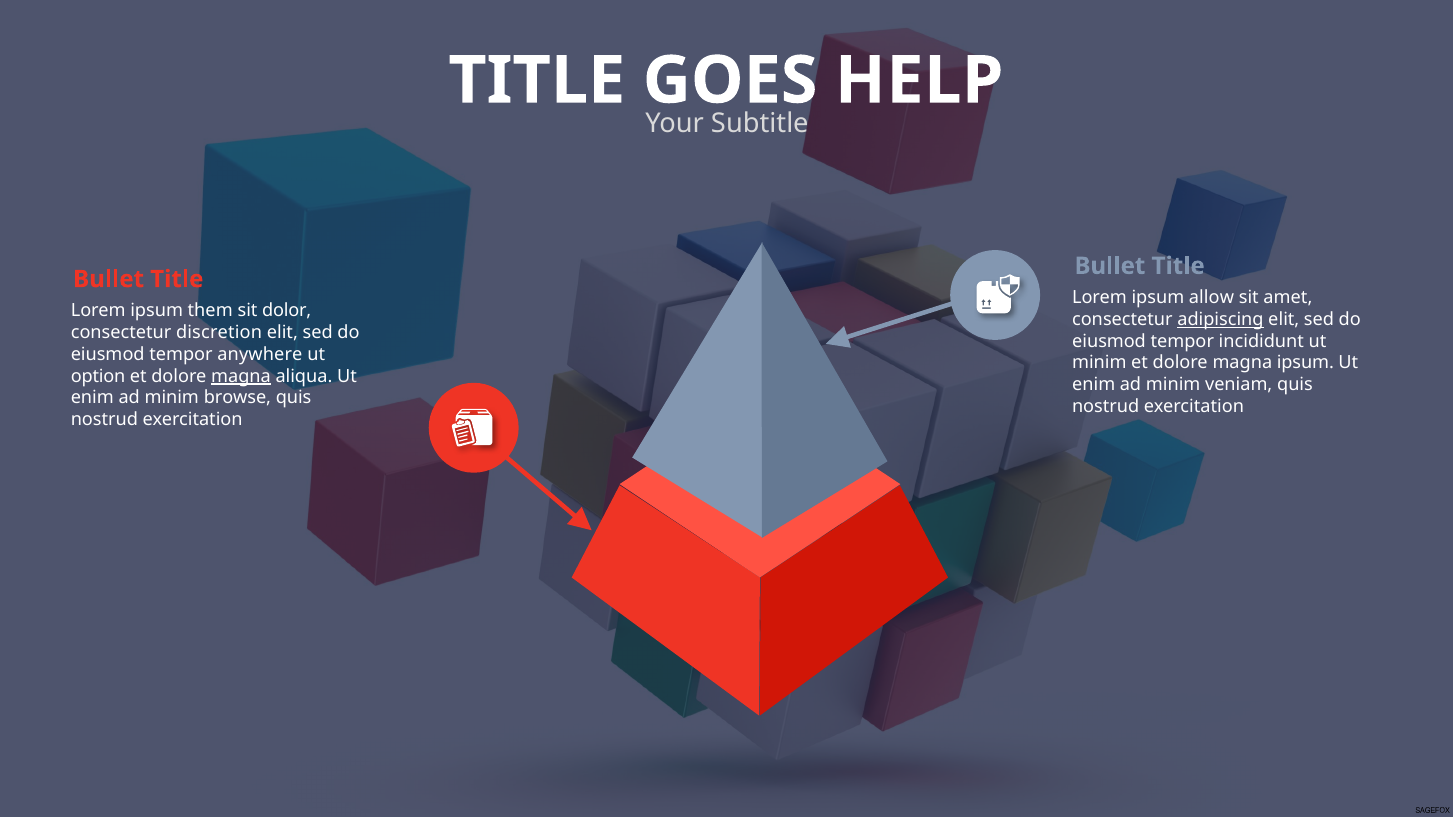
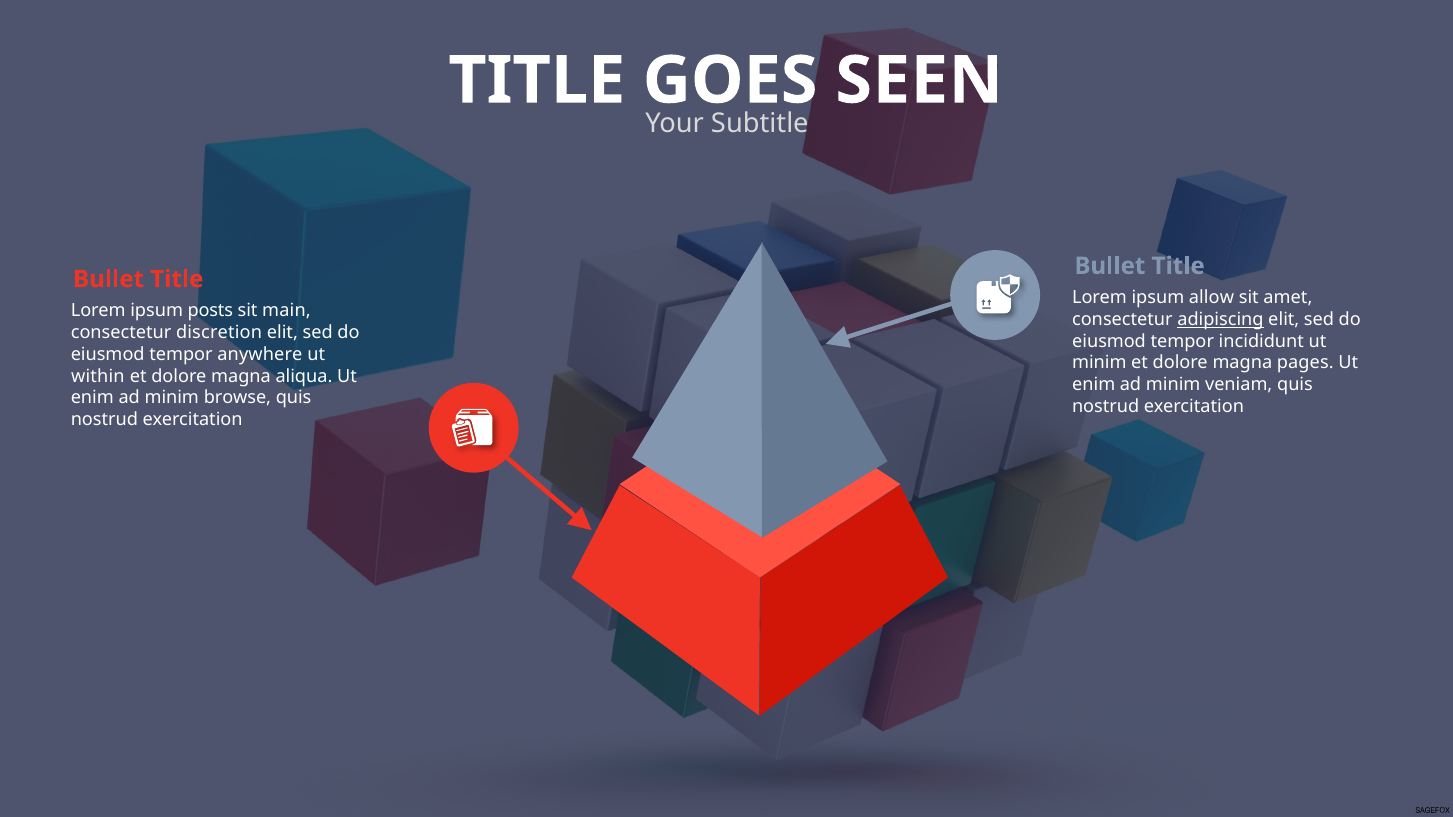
HELP: HELP -> SEEN (919, 81)
them: them -> posts (210, 311)
dolor: dolor -> main (287, 311)
magna ipsum: ipsum -> pages (1305, 363)
option: option -> within (98, 376)
magna underline: present -> none (241, 376)
